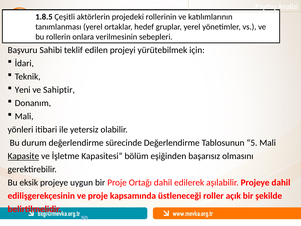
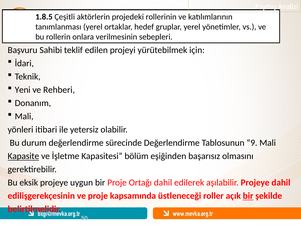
Sahiptir: Sahiptir -> Rehberi (59, 90)
5: 5 -> 9 (252, 143)
bir underline: none -> present (248, 196)
